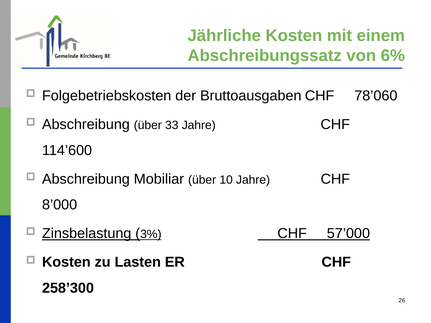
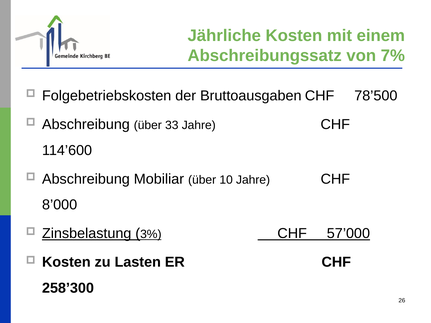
6%: 6% -> 7% (393, 56)
78’060: 78’060 -> 78’500 (376, 96)
